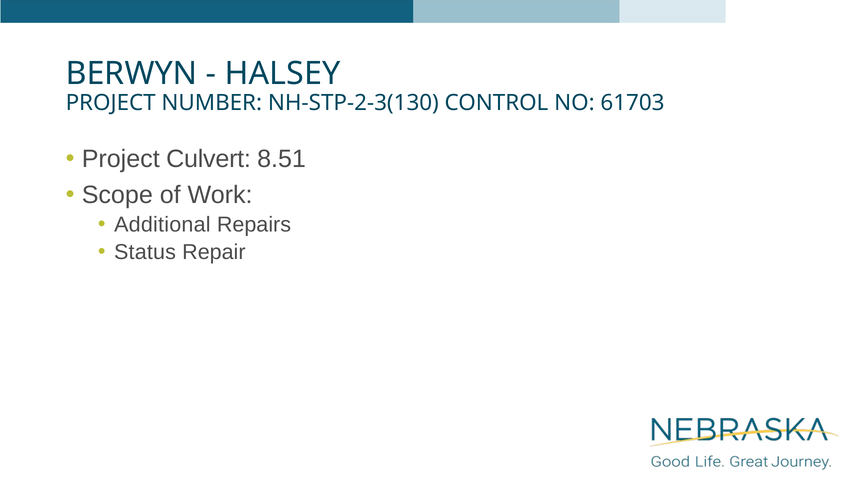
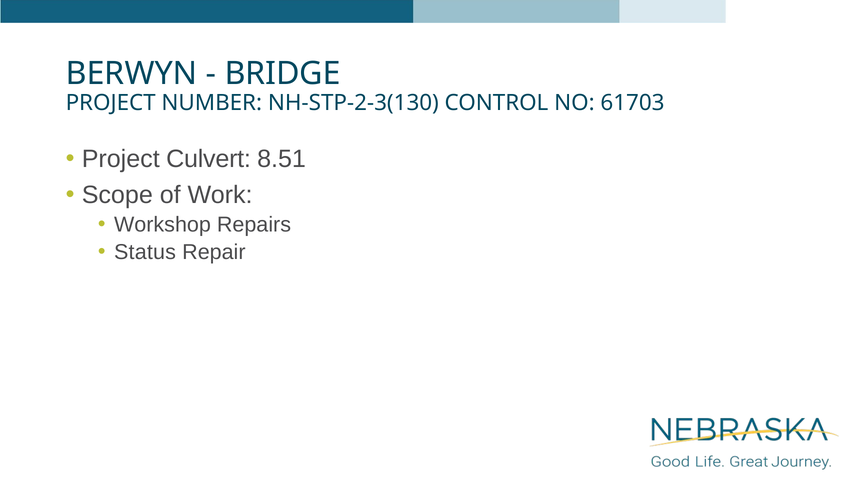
HALSEY: HALSEY -> BRIDGE (283, 74)
Additional: Additional -> Workshop (162, 225)
